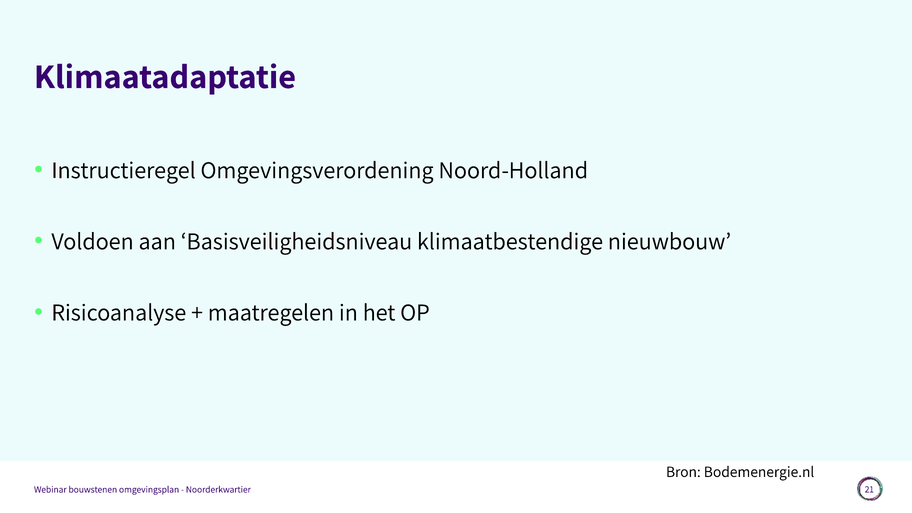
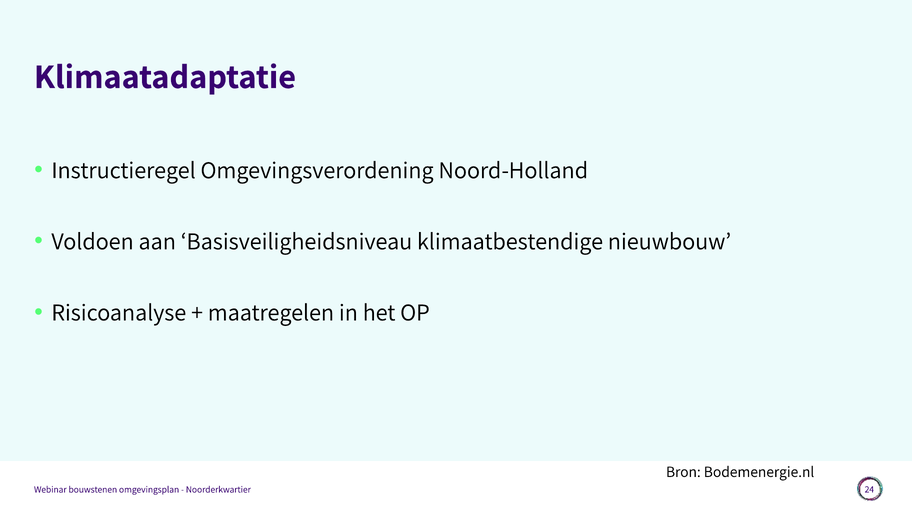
21: 21 -> 24 (869, 489)
